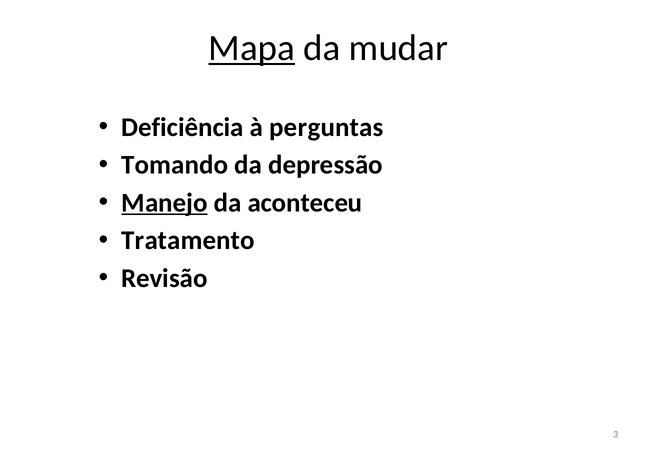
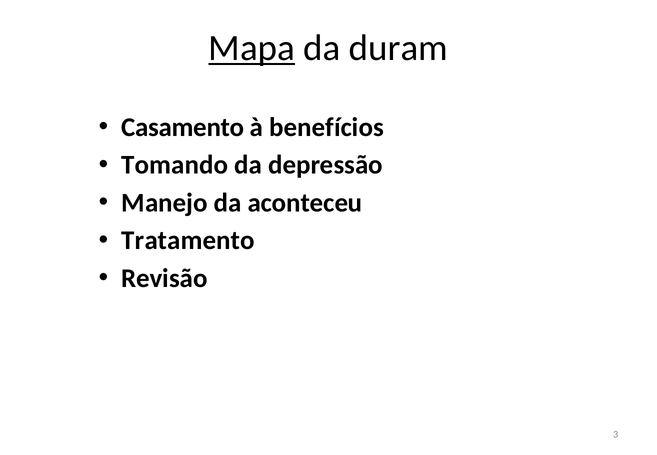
mudar: mudar -> duram (399, 48)
Deficiência: Deficiência -> Casamento (183, 127)
perguntas: perguntas -> benefícios (327, 127)
Manejo underline: present -> none (165, 203)
